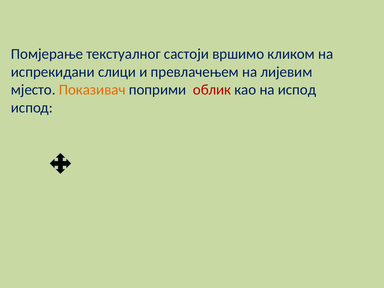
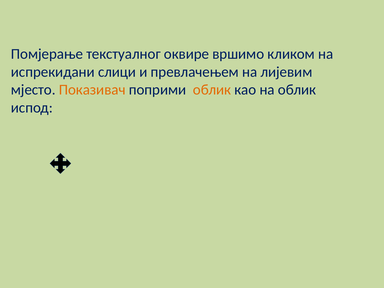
састоји: састоји -> оквире (187, 54)
облик colour: red -> orange (212, 90)
на испод: испод -> облик (297, 90)
